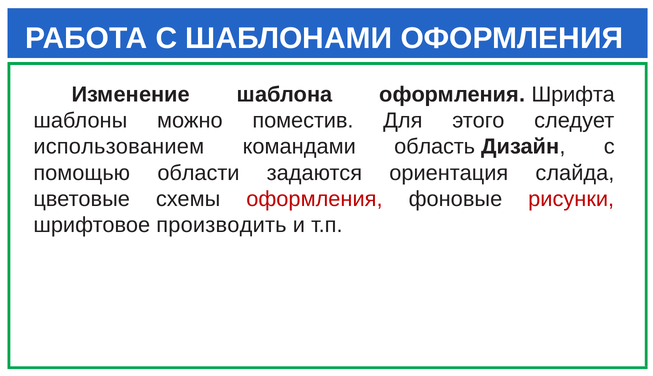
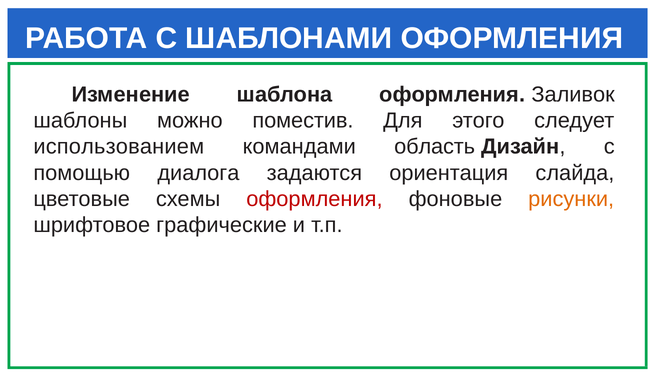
Шрифта: Шрифта -> Заливок (573, 95)
области: области -> диалога (198, 173)
рисунки colour: red -> orange (571, 199)
производить: производить -> графические (222, 226)
